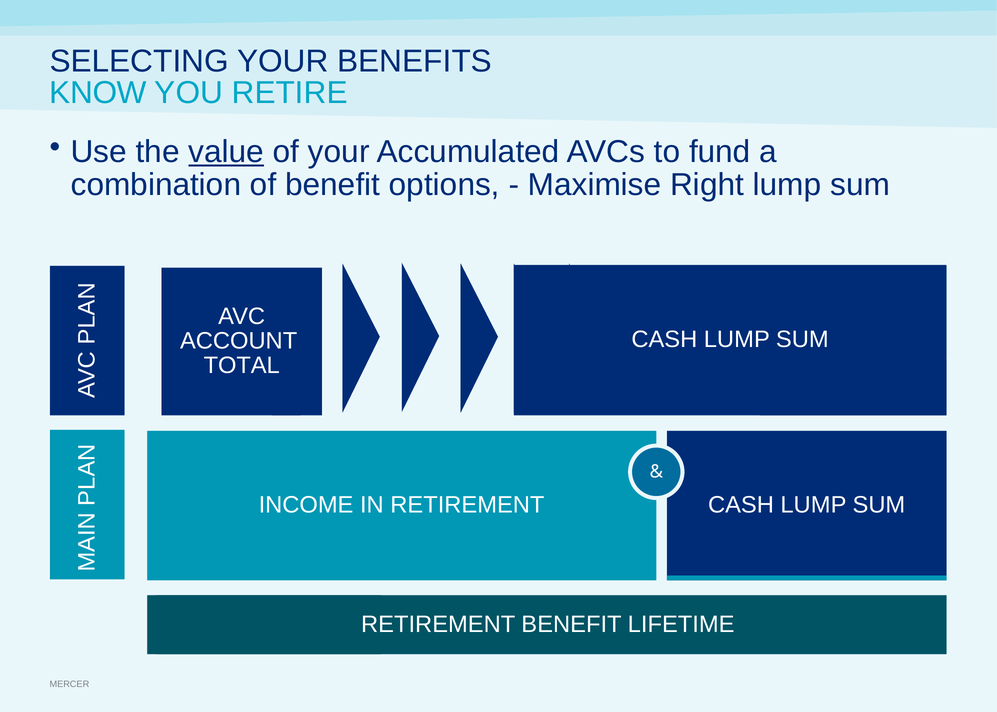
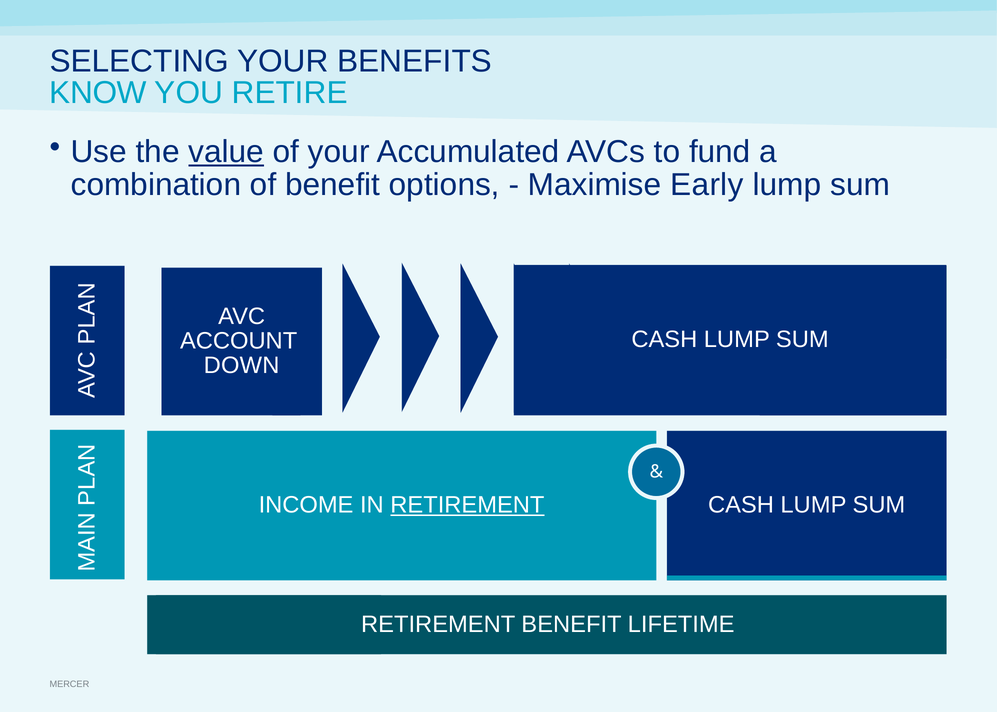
Right: Right -> Early (707, 185)
TOTAL: TOTAL -> DOWN (242, 365)
RETIREMENT underline: none -> present (467, 505)
